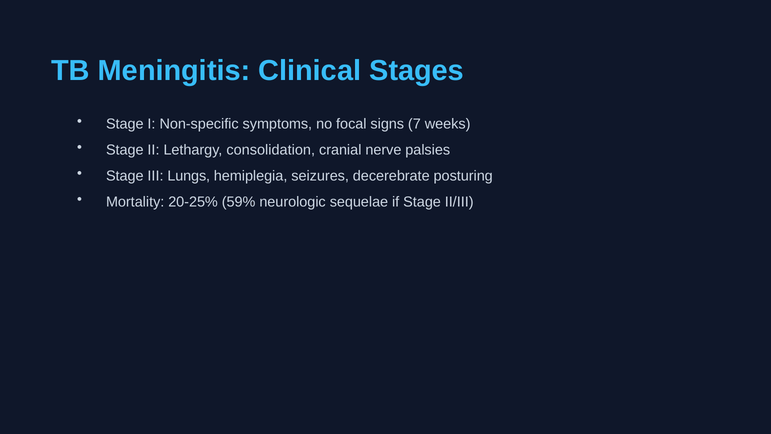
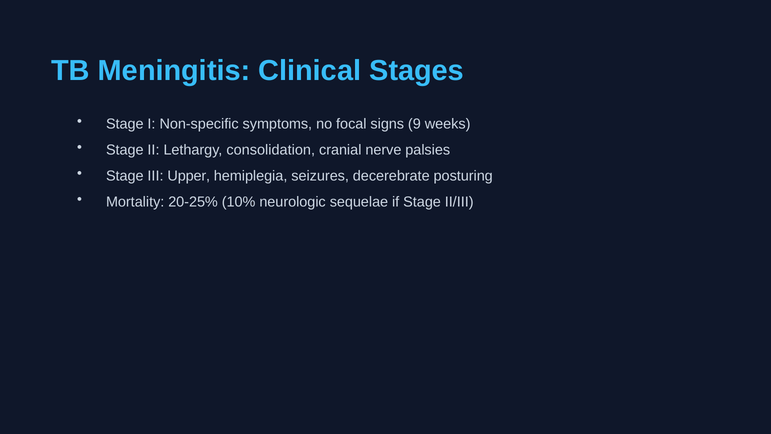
7: 7 -> 9 (414, 124)
Lungs: Lungs -> Upper (189, 176)
59%: 59% -> 10% (239, 202)
